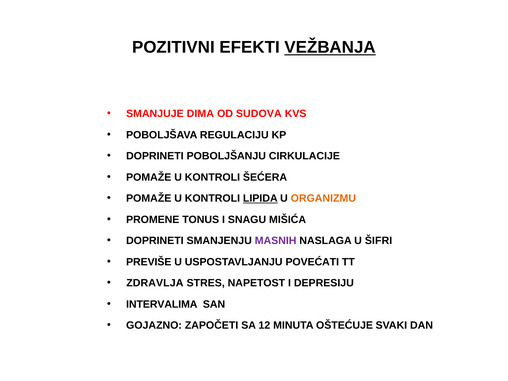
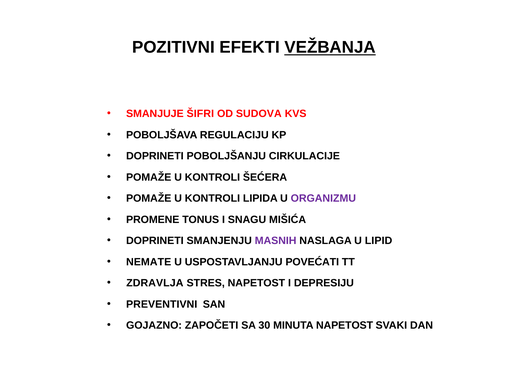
DIMA: DIMA -> ŠIFRI (200, 114)
LIPIDA underline: present -> none (260, 198)
ORGANIZMU colour: orange -> purple (323, 198)
ŠIFRI: ŠIFRI -> LIPID (379, 241)
PREVIŠE: PREVIŠE -> NEMATE (149, 262)
INTERVALIMA: INTERVALIMA -> PREVENTIVNI (162, 304)
12: 12 -> 30 (264, 325)
MINUTA OŠTEĆUJE: OŠTEĆUJE -> NAPETOST (345, 325)
